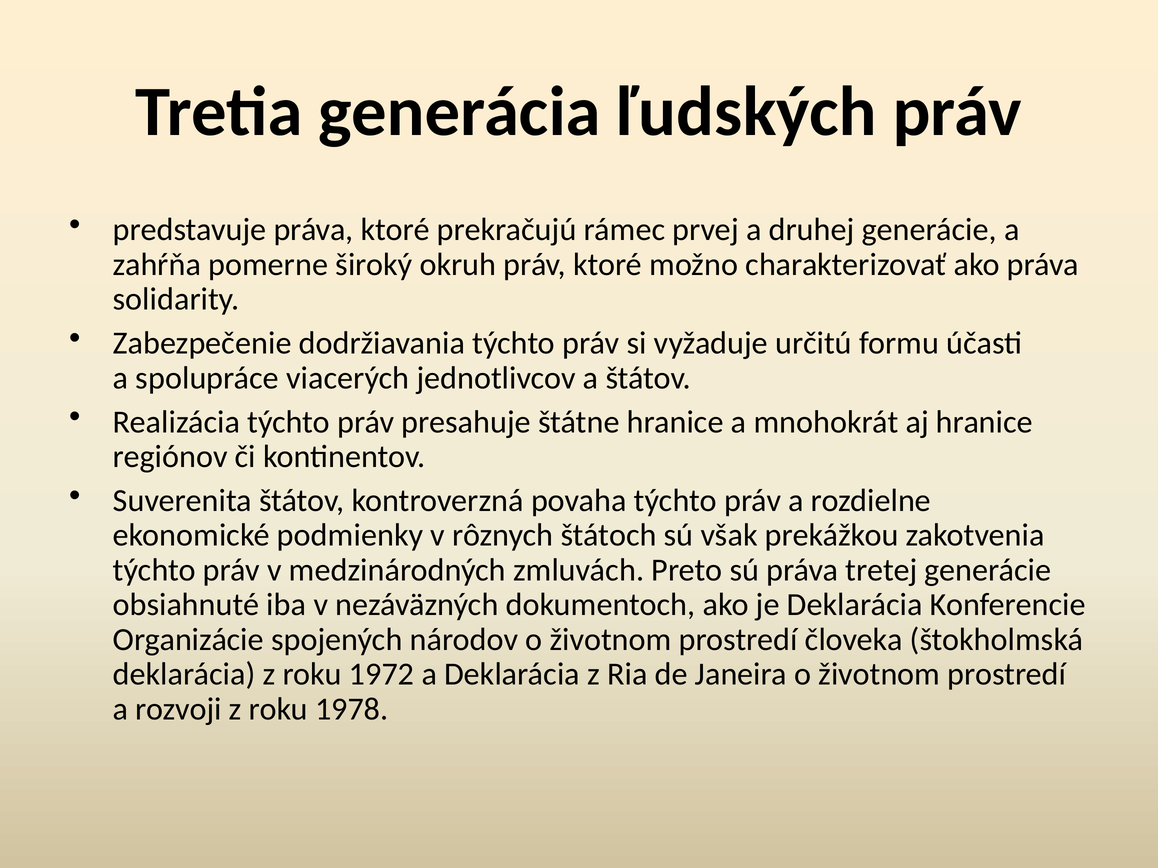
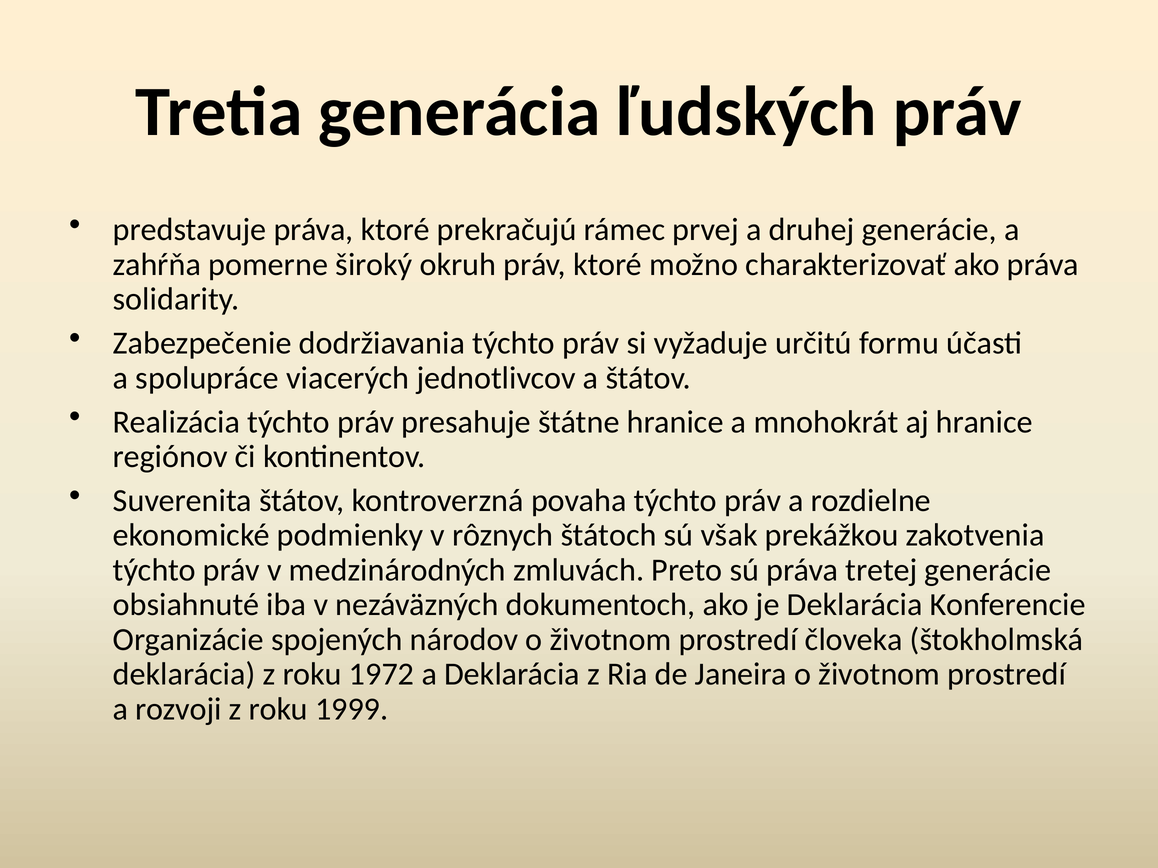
1978: 1978 -> 1999 (352, 709)
